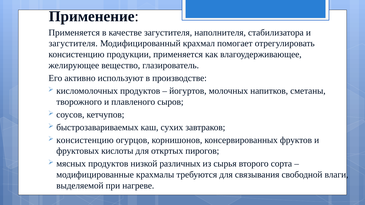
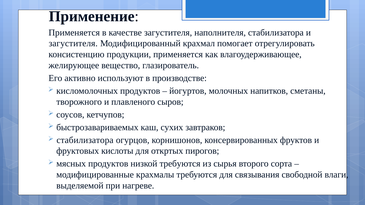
консистенцию: консистенцию -> стабилизатора (85, 140)
низкой различных: различных -> требуются (180, 164)
